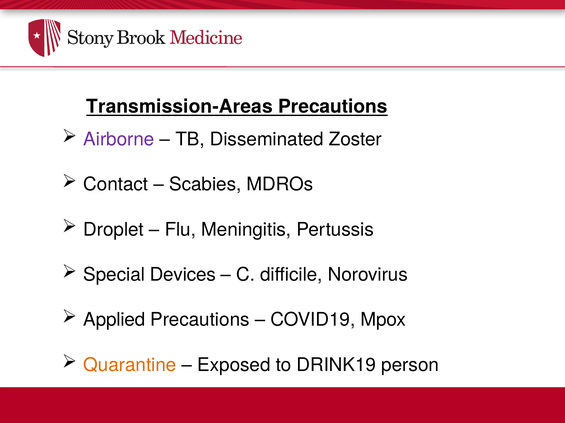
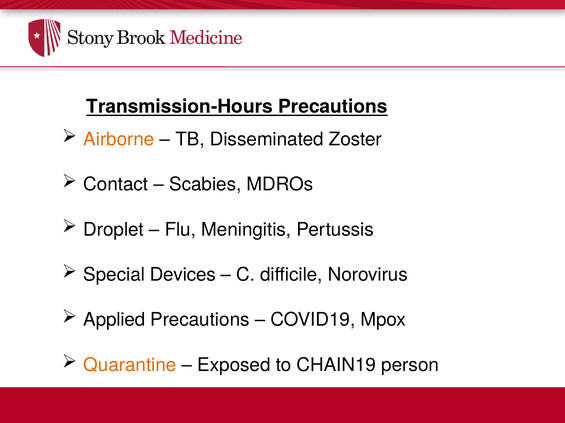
Transmission-Areas: Transmission-Areas -> Transmission-Hours (180, 107)
Airborne colour: purple -> orange (119, 139)
DRINK19: DRINK19 -> CHAIN19 (336, 365)
